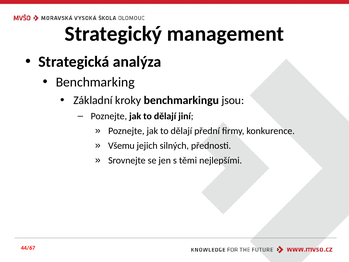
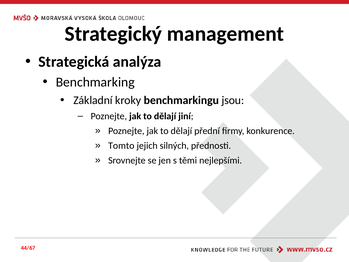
Všemu: Všemu -> Tomto (121, 146)
